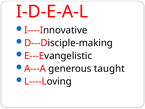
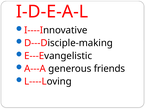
taught: taught -> friends (109, 68)
